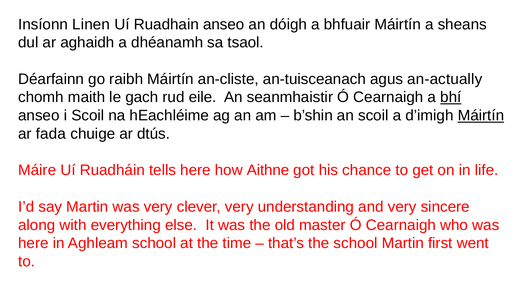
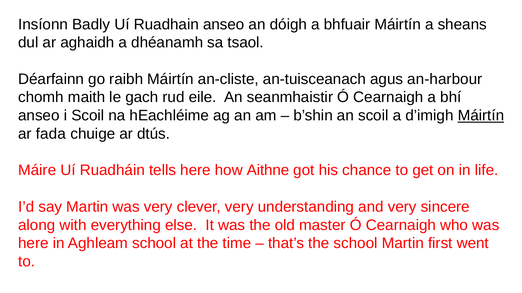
Linen: Linen -> Badly (91, 24)
an-actually: an-actually -> an-harbour (445, 79)
bhí underline: present -> none (451, 98)
